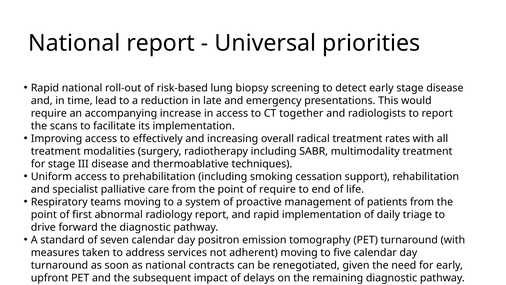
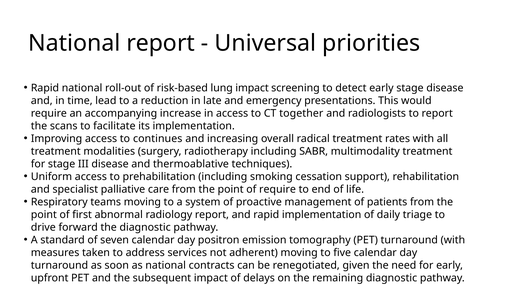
lung biopsy: biopsy -> impact (252, 88)
effectively: effectively -> continues (158, 139)
